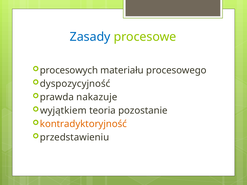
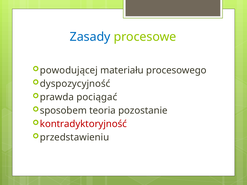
procesowych: procesowych -> powodującej (69, 70)
nakazuje: nakazuje -> pociągać (97, 97)
wyjątkiem: wyjątkiem -> sposobem (63, 111)
kontradyktoryjność colour: orange -> red (83, 124)
